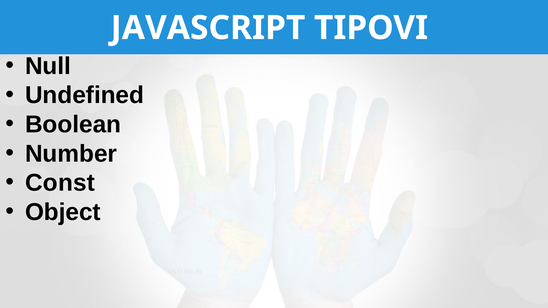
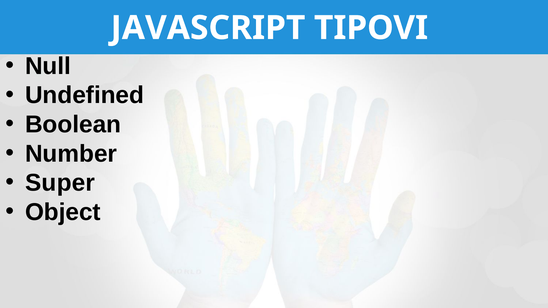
Const: Const -> Super (60, 183)
